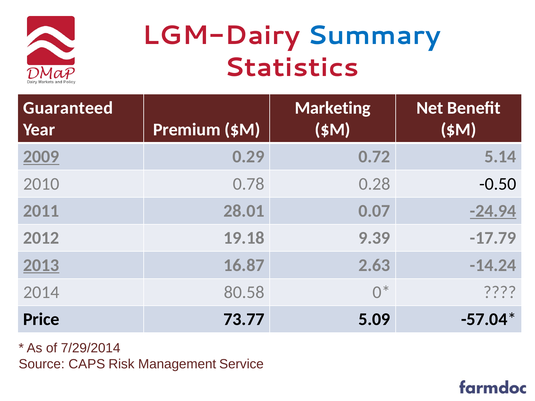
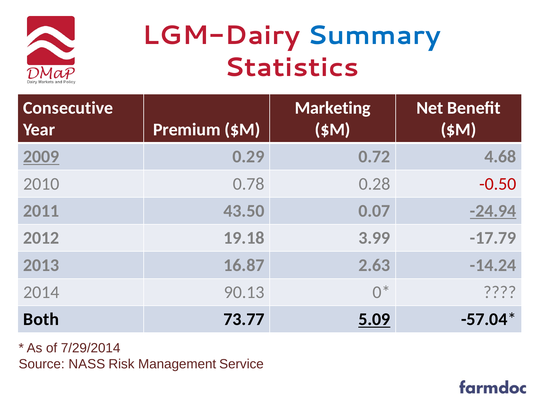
Guaranteed: Guaranteed -> Consecutive (68, 108)
5.14: 5.14 -> 4.68 (500, 157)
-0.50 colour: black -> red (498, 184)
28.01: 28.01 -> 43.50 (244, 211)
9.39: 9.39 -> 3.99 (374, 238)
2013 underline: present -> none (41, 265)
80.58: 80.58 -> 90.13 (244, 292)
Price: Price -> Both (41, 320)
5.09 underline: none -> present (374, 320)
CAPS: CAPS -> NASS (87, 364)
